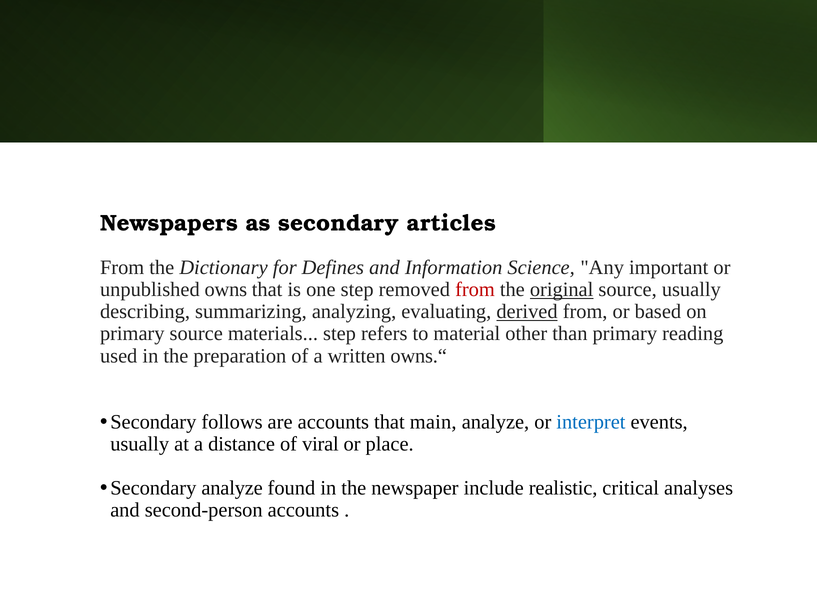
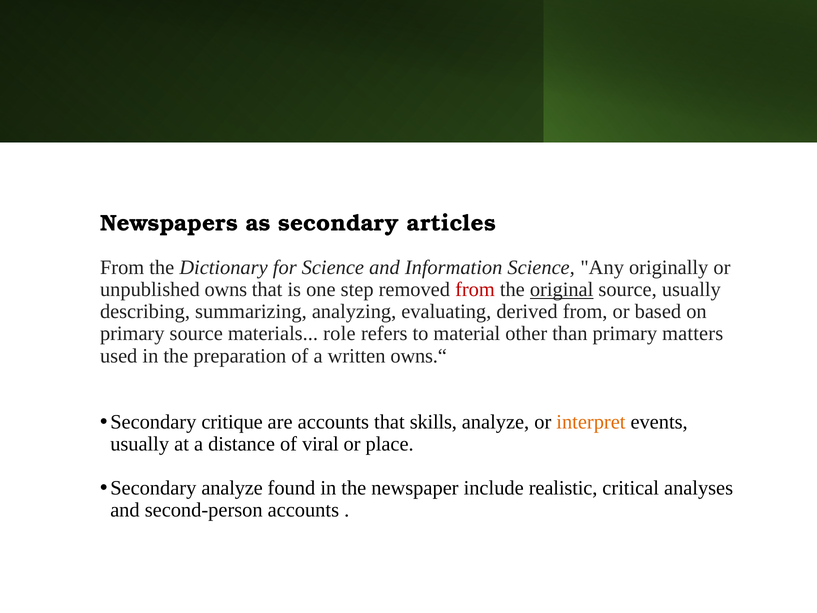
for Defines: Defines -> Science (333, 267)
important: important -> originally (669, 267)
derived underline: present -> none (527, 312)
materials step: step -> role (339, 334)
reading: reading -> matters (693, 334)
follows: follows -> critique (232, 422)
main: main -> skills (433, 422)
interpret colour: blue -> orange (591, 422)
